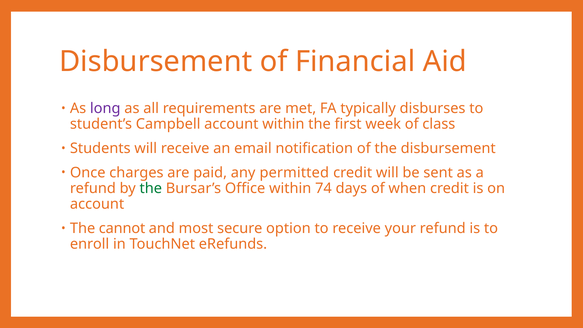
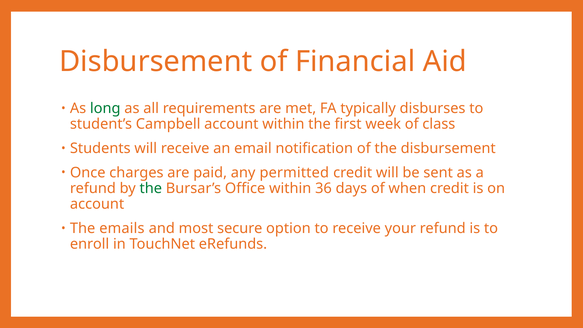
long colour: purple -> green (105, 108)
74: 74 -> 36 (323, 188)
cannot: cannot -> emails (122, 228)
